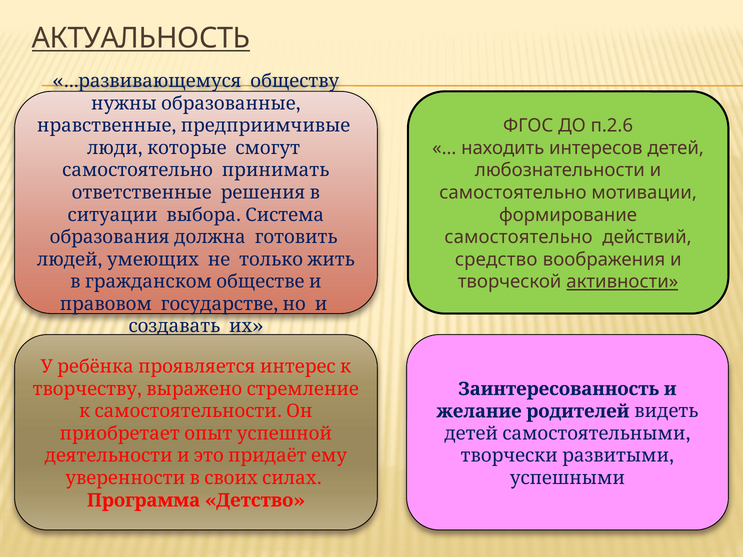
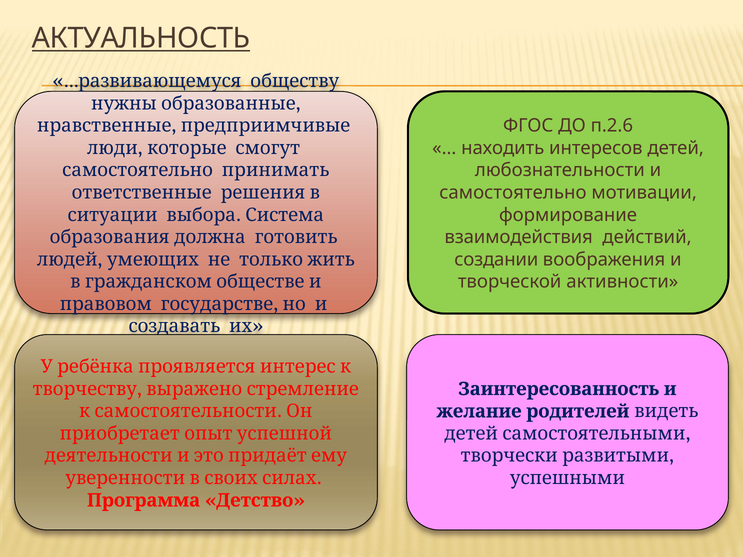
самостоятельно: самостоятельно -> взаимодействия (519, 237)
средство: средство -> создании (496, 260)
активности underline: present -> none (622, 282)
